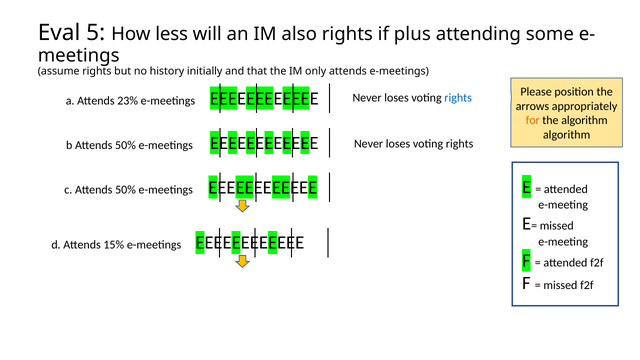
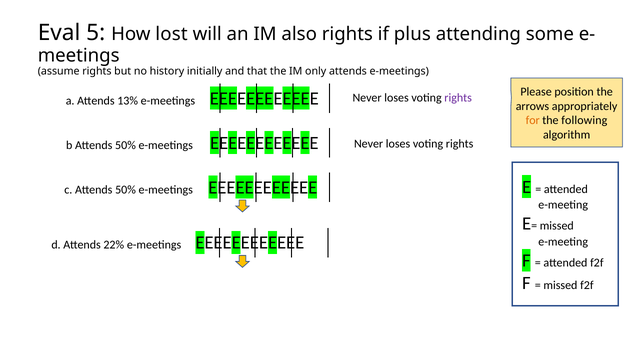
less: less -> lost (171, 34)
rights colour: blue -> purple (458, 98)
23%: 23% -> 13% (128, 101)
the algorithm: algorithm -> following (584, 121)
15%: 15% -> 22% (114, 245)
